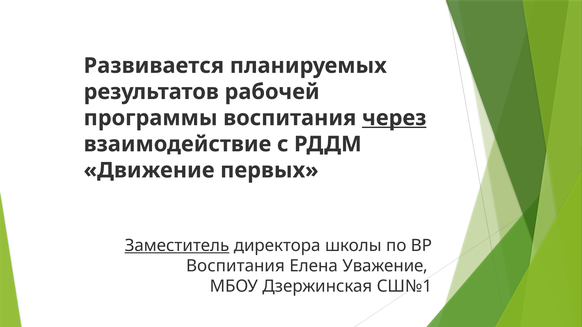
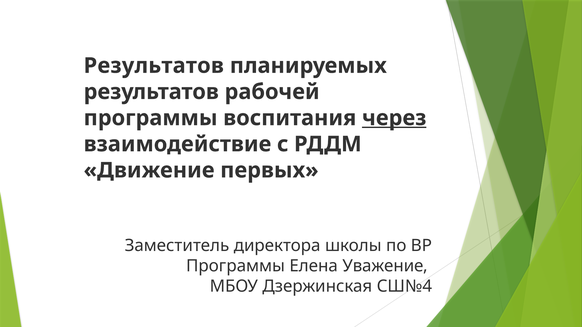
Развивается: Развивается -> Результатов (154, 66)
Заместитель underline: present -> none (177, 246)
Воспитания: Воспитания -> Программы (236, 266)
СШ№1: СШ№1 -> СШ№4 (405, 287)
